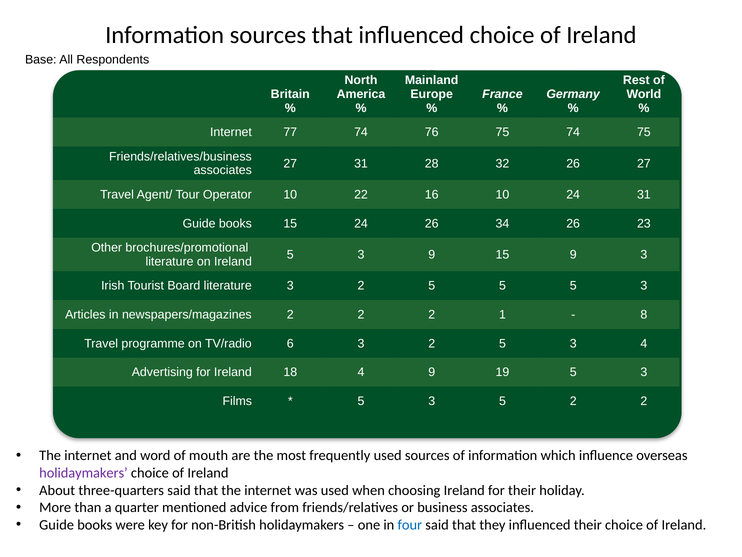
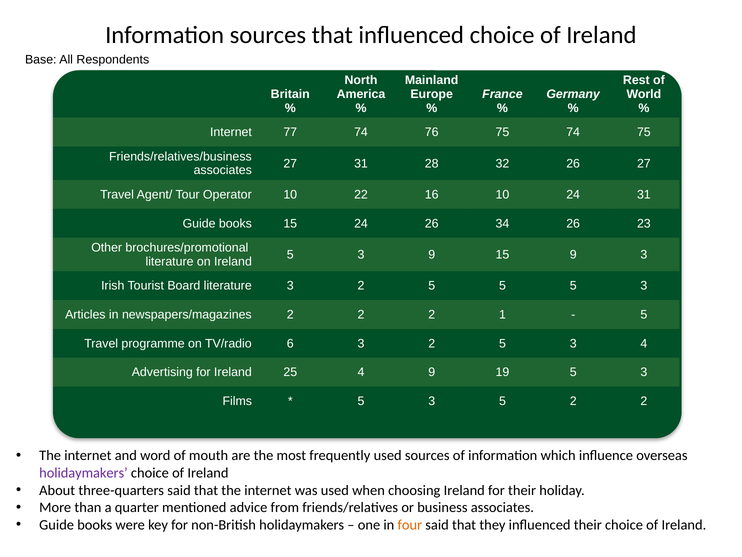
8: 8 -> 5 (644, 314)
18: 18 -> 25 (290, 372)
four colour: blue -> orange (410, 524)
